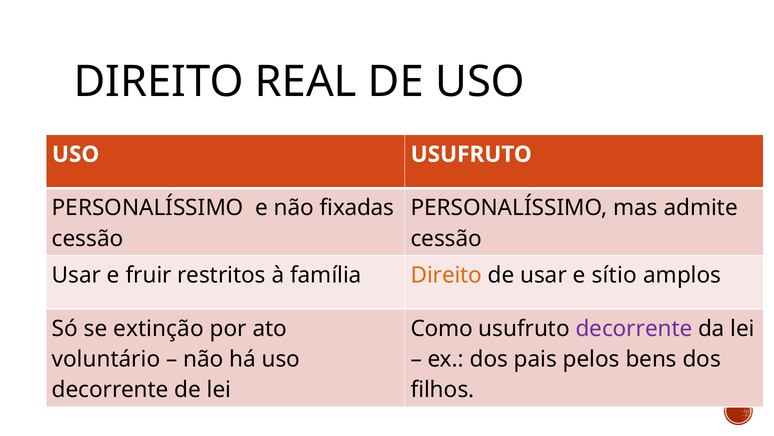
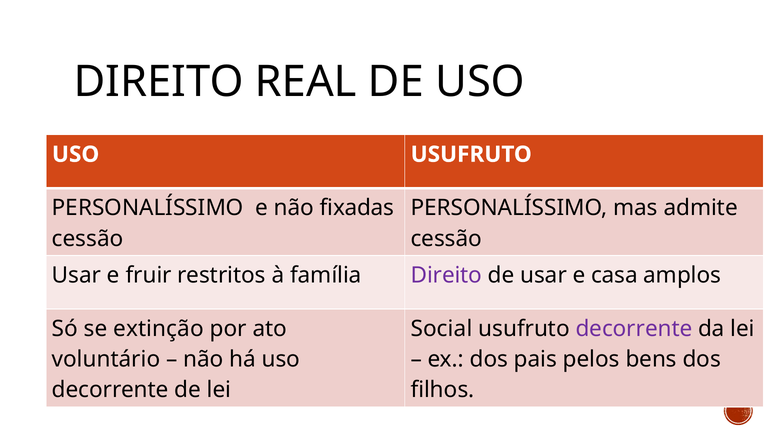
Direito colour: orange -> purple (446, 275)
sítio: sítio -> casa (615, 275)
Como: Como -> Social (442, 328)
